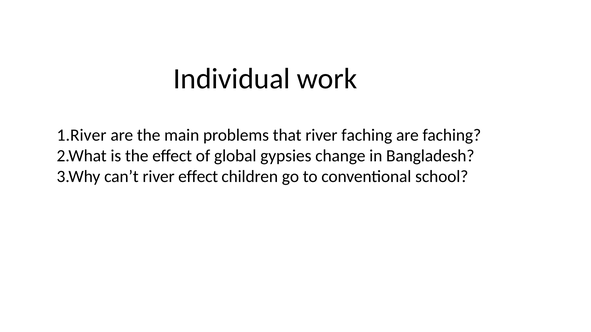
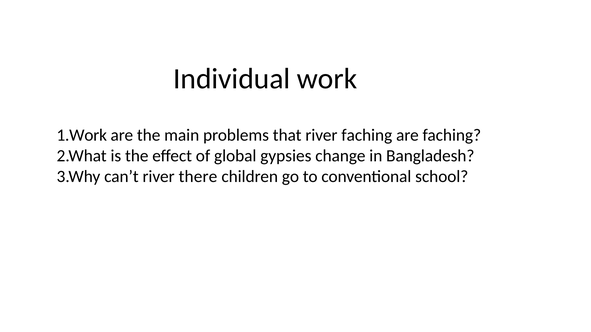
1.River: 1.River -> 1.Work (82, 135)
river effect: effect -> there (198, 177)
